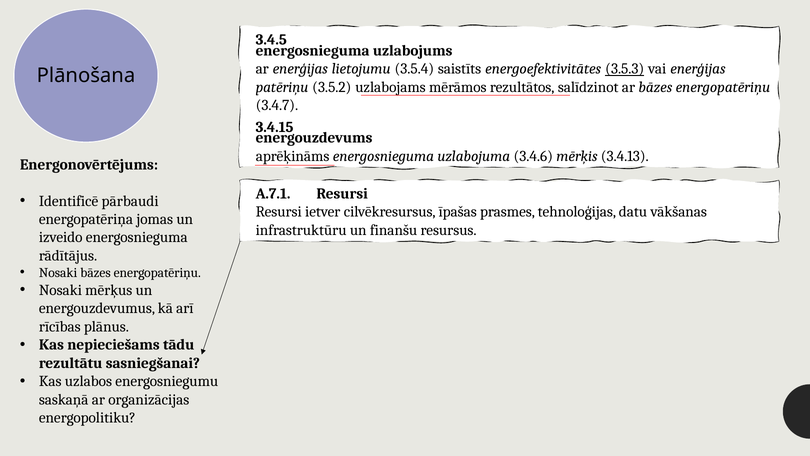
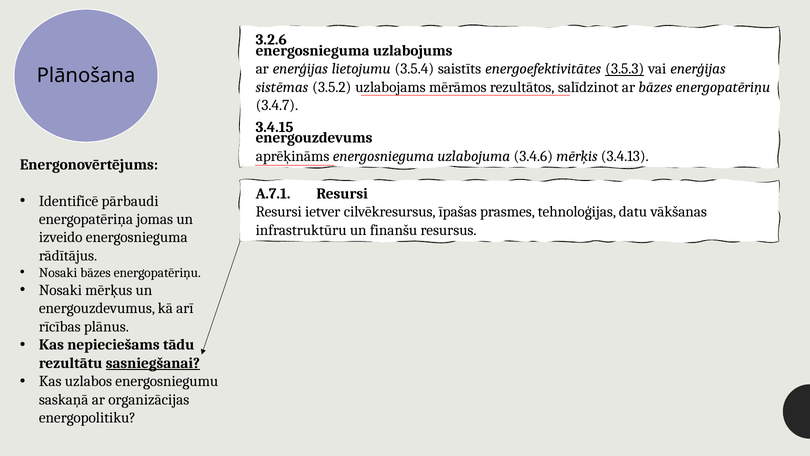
3.4.5: 3.4.5 -> 3.2.6 (271, 40)
patēriņu: patēriņu -> sistēmas (282, 87)
sasniegšanai underline: none -> present (153, 363)
